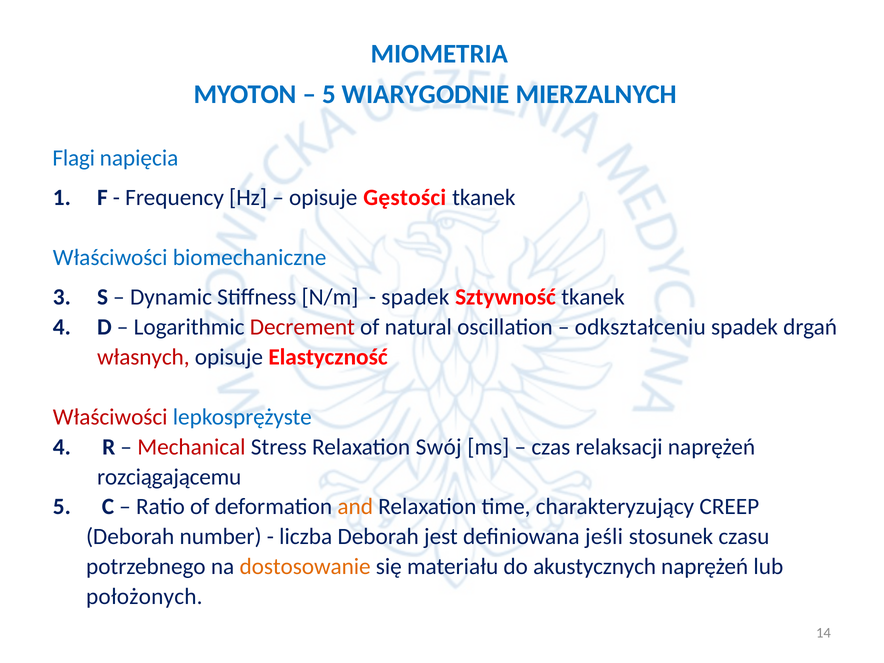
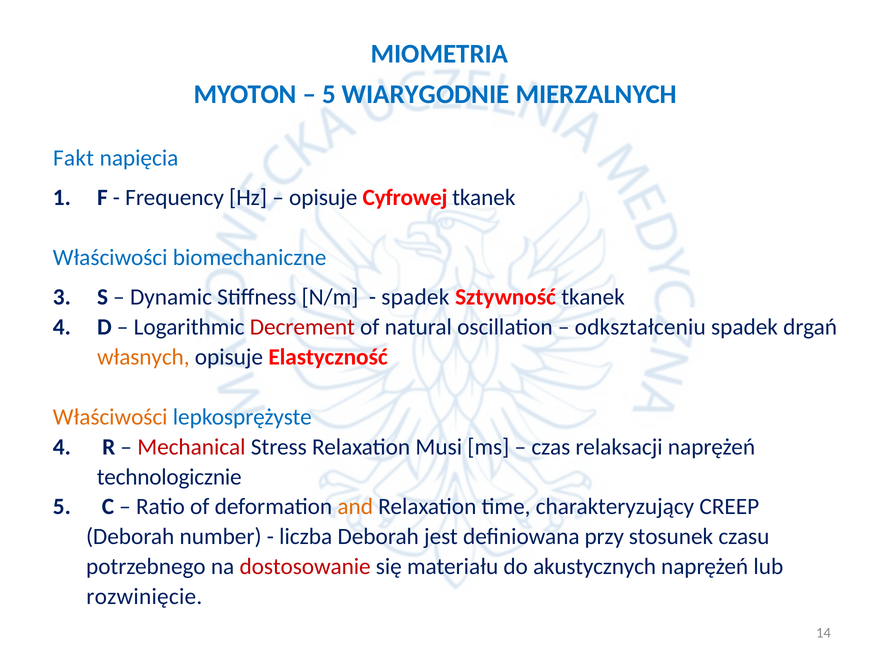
Flagi: Flagi -> Fakt (74, 158)
Gęstości: Gęstości -> Cyfrowej (405, 198)
własnych colour: red -> orange (143, 357)
Właściwości colour: red -> orange (110, 417)
Swój: Swój -> Musi (439, 447)
rozciągającemu: rozciągającemu -> technologicznie (169, 477)
jeśli: jeśli -> przy (604, 537)
dostosowanie colour: orange -> red (305, 567)
położonych: położonych -> rozwinięcie (144, 597)
